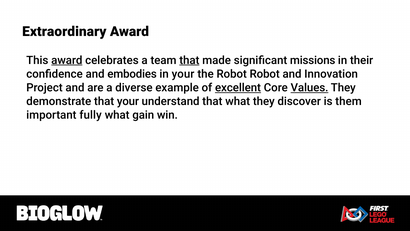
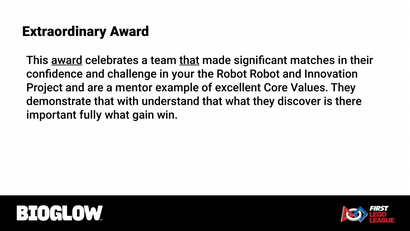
missions: missions -> matches (313, 60)
embodies: embodies -> challenge (132, 74)
diverse: diverse -> mentor (134, 88)
excellent underline: present -> none (238, 88)
Values underline: present -> none (309, 88)
that your: your -> with (128, 101)
them: them -> there (349, 101)
